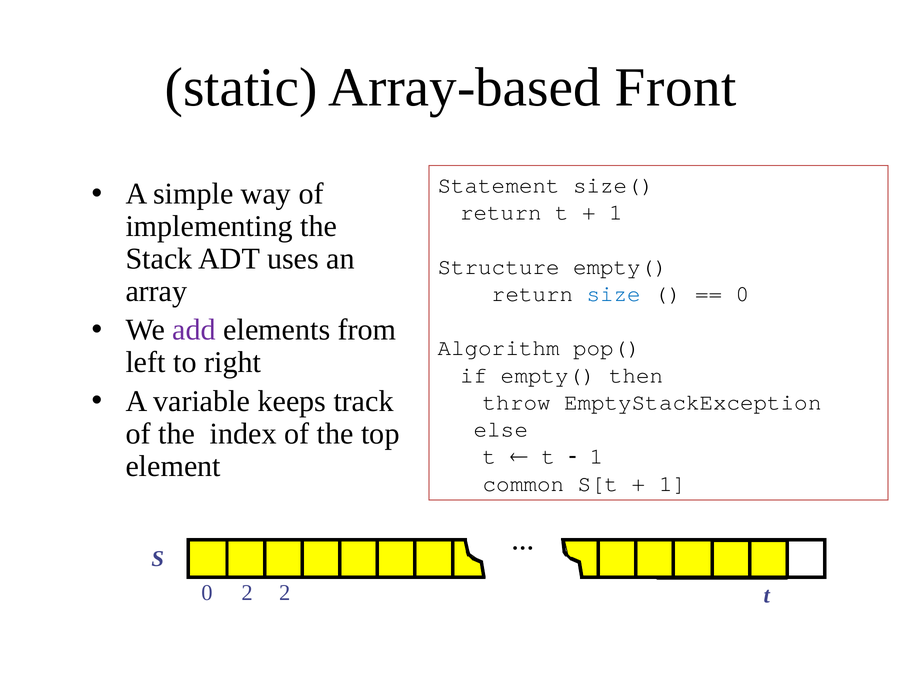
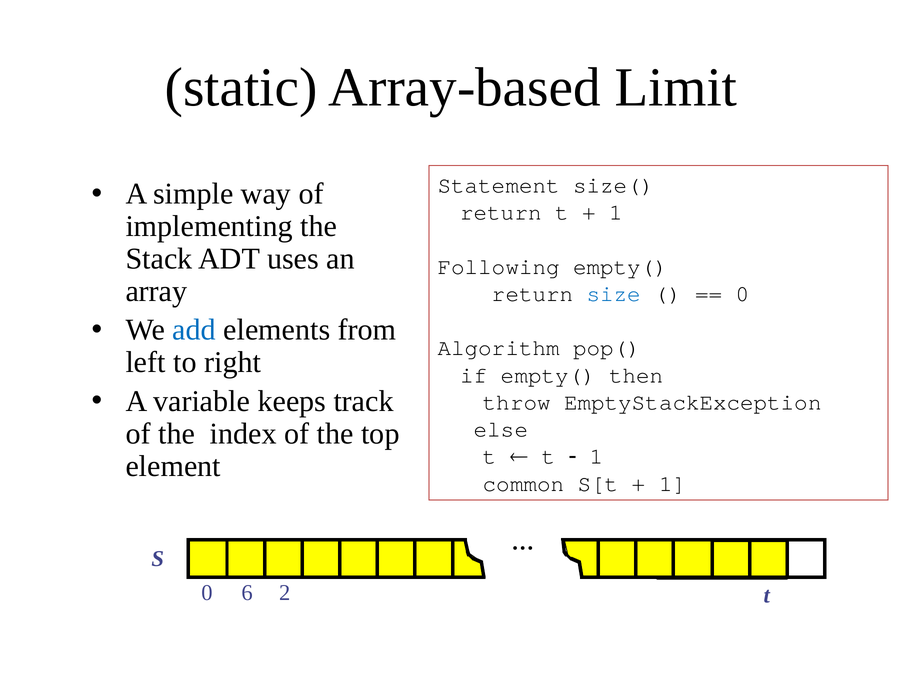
Front: Front -> Limit (676, 87)
Structure: Structure -> Following (499, 266)
add colour: purple -> blue (194, 330)
0 2: 2 -> 6 (247, 592)
